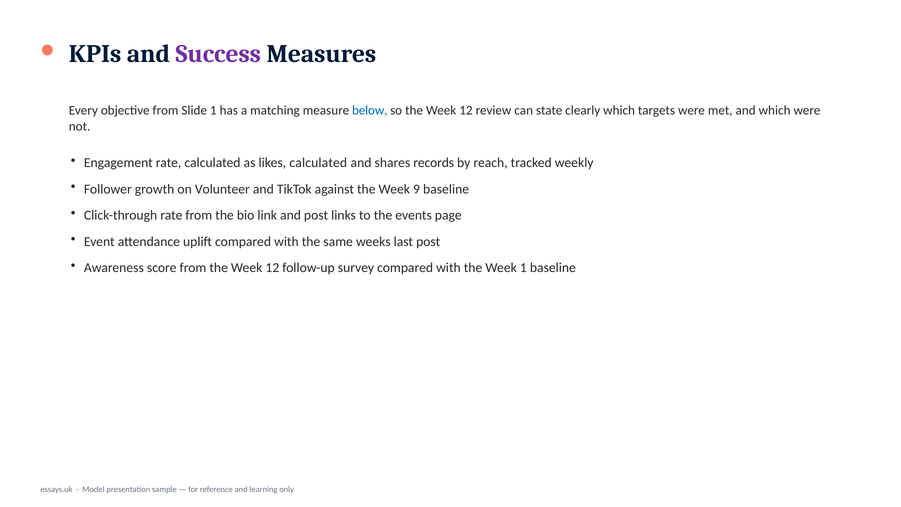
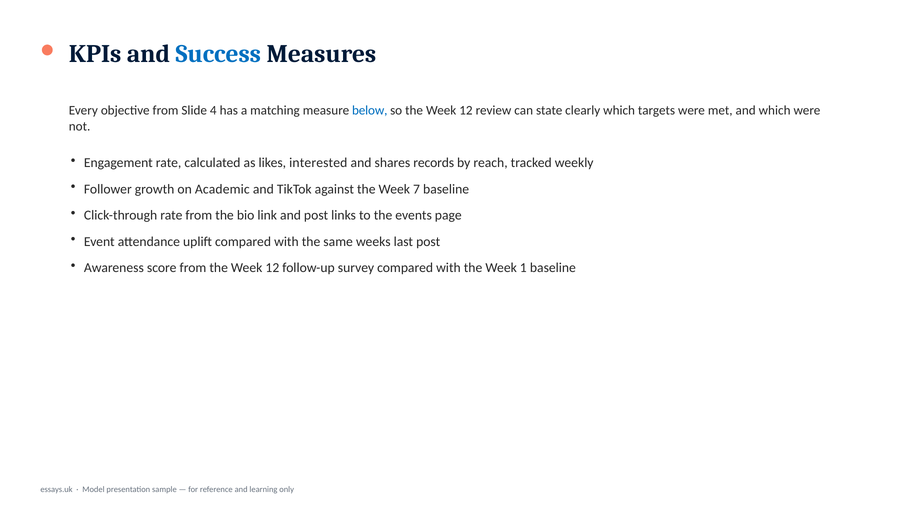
Success colour: purple -> blue (218, 54)
Slide 1: 1 -> 4 (213, 110)
likes calculated: calculated -> interested (318, 163)
Volunteer: Volunteer -> Academic (222, 189)
9: 9 -> 7 (417, 189)
